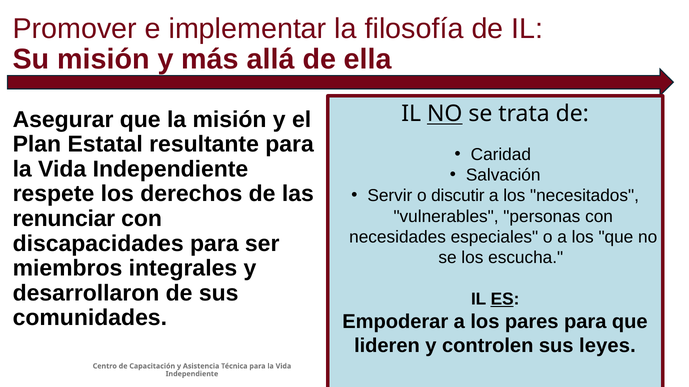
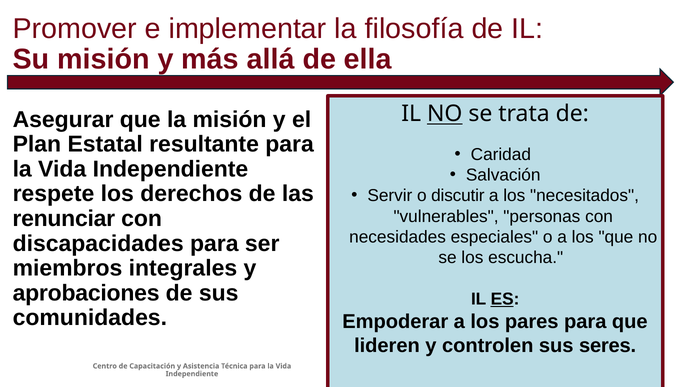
desarrollaron: desarrollaron -> aprobaciones (86, 293)
leyes: leyes -> seres (608, 346)
